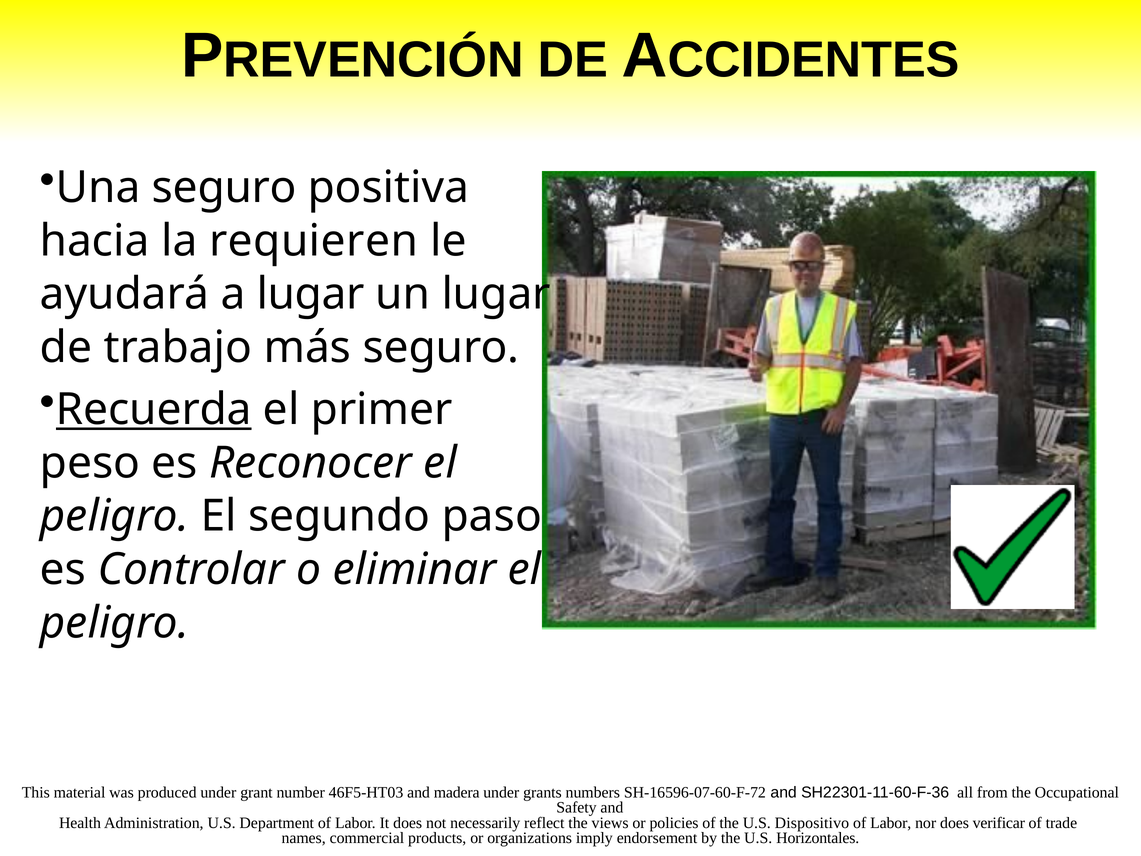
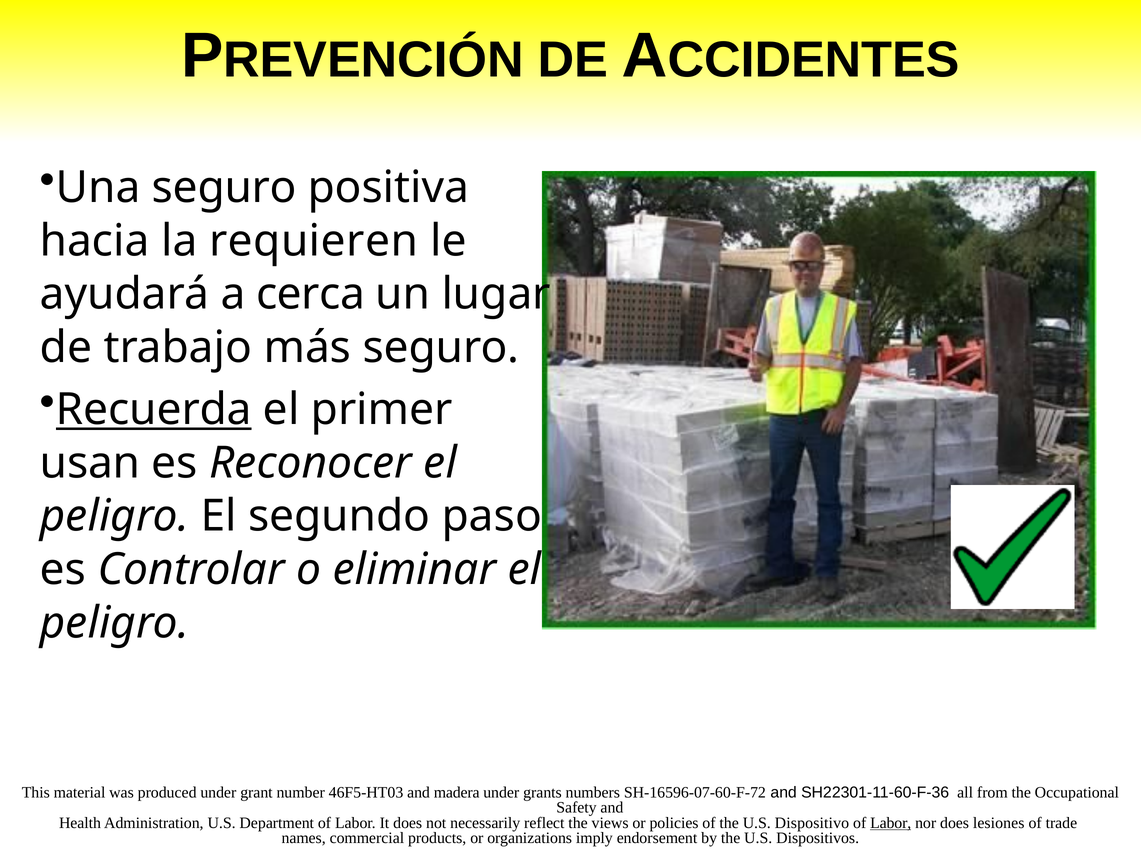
a lugar: lugar -> cerca (311, 294)
peso: peso -> usan (90, 463)
Labor underline: none -> present (891, 823)
verificar: verificar -> lesiones (999, 823)
Horizontales: Horizontales -> Dispositivos (818, 838)
